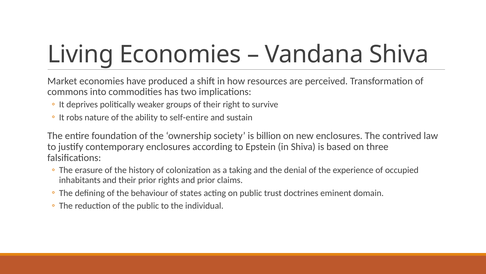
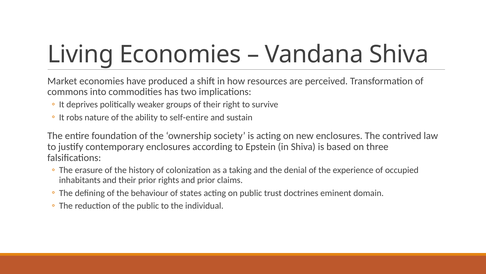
is billion: billion -> acting (269, 136)
